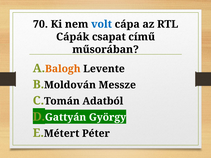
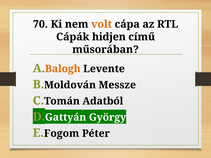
volt colour: blue -> orange (102, 24)
csapat: csapat -> hidjen (109, 37)
Métert: Métert -> Fogom (62, 134)
